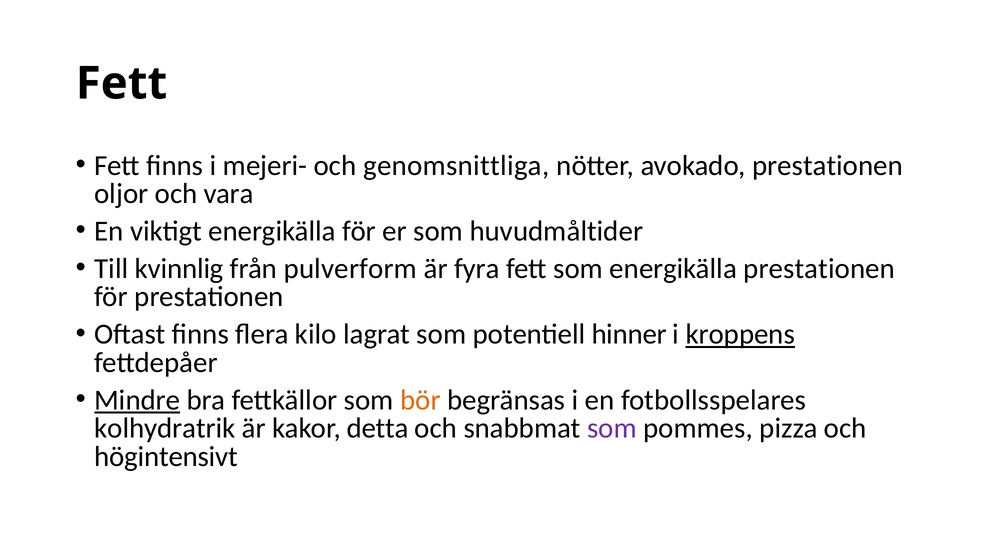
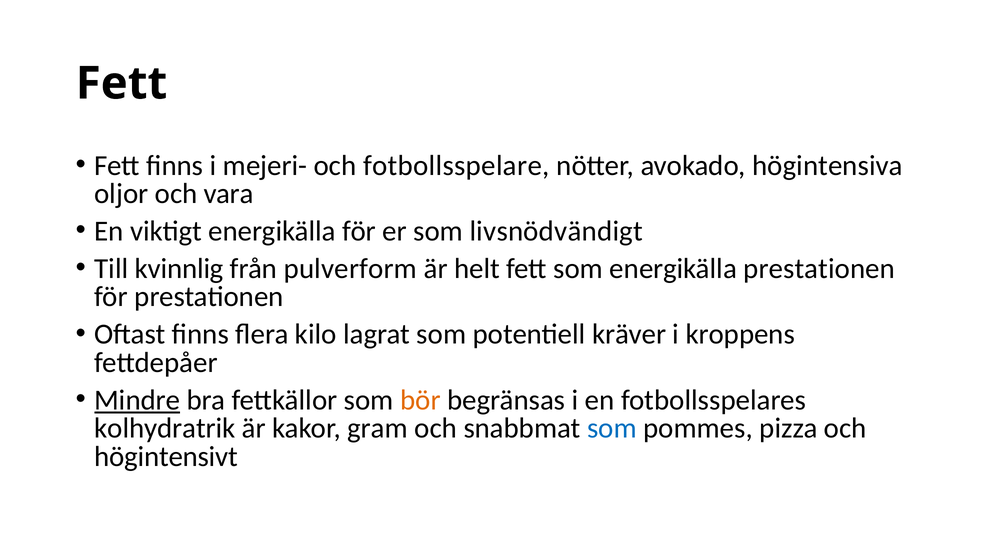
genomsnittliga: genomsnittliga -> fotbollsspelare (456, 165)
avokado prestationen: prestationen -> högintensiva (827, 165)
huvudmåltider: huvudmåltider -> livsnödvändigt (556, 231)
fyra: fyra -> helt (477, 269)
hinner: hinner -> kräver (629, 334)
kroppens underline: present -> none (740, 334)
detta: detta -> gram (378, 428)
som colour: purple -> blue (612, 428)
